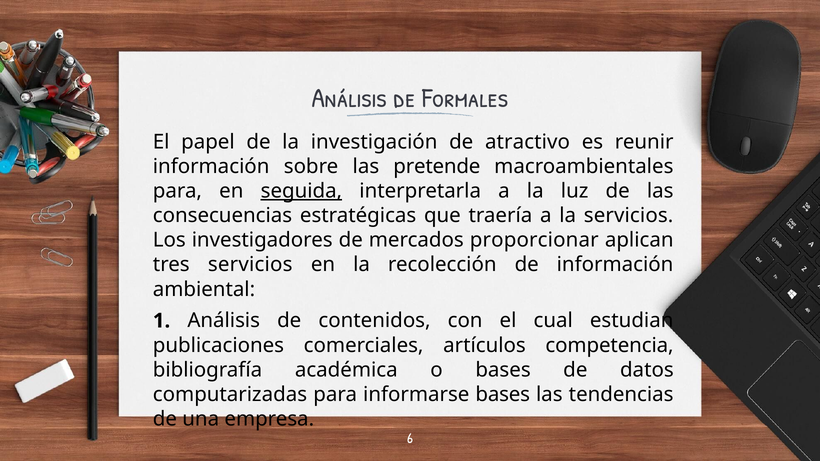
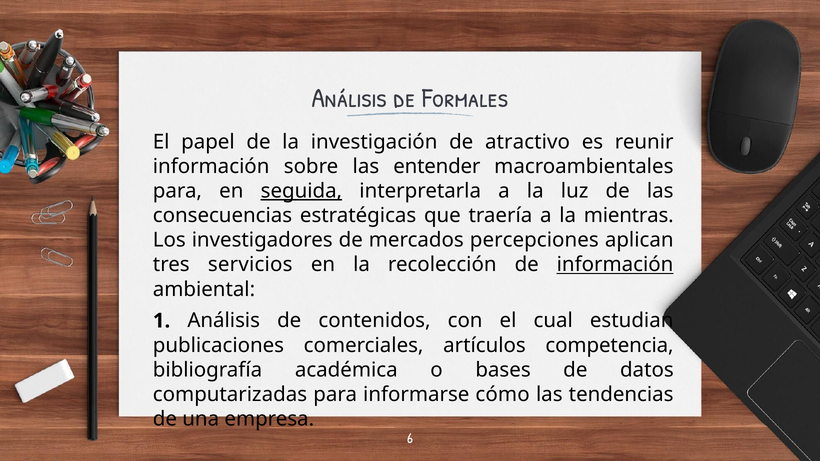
pretende: pretende -> entender (437, 166)
la servicios: servicios -> mientras (629, 216)
proporcionar: proporcionar -> percepciones (534, 240)
información underline: none -> present (615, 265)
informarse bases: bases -> cómo (503, 395)
